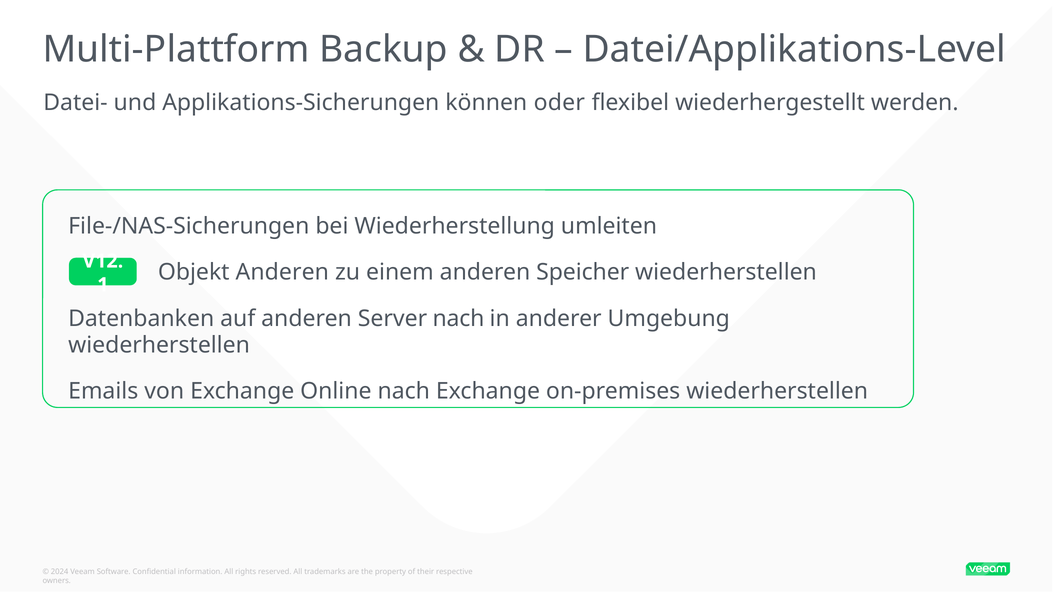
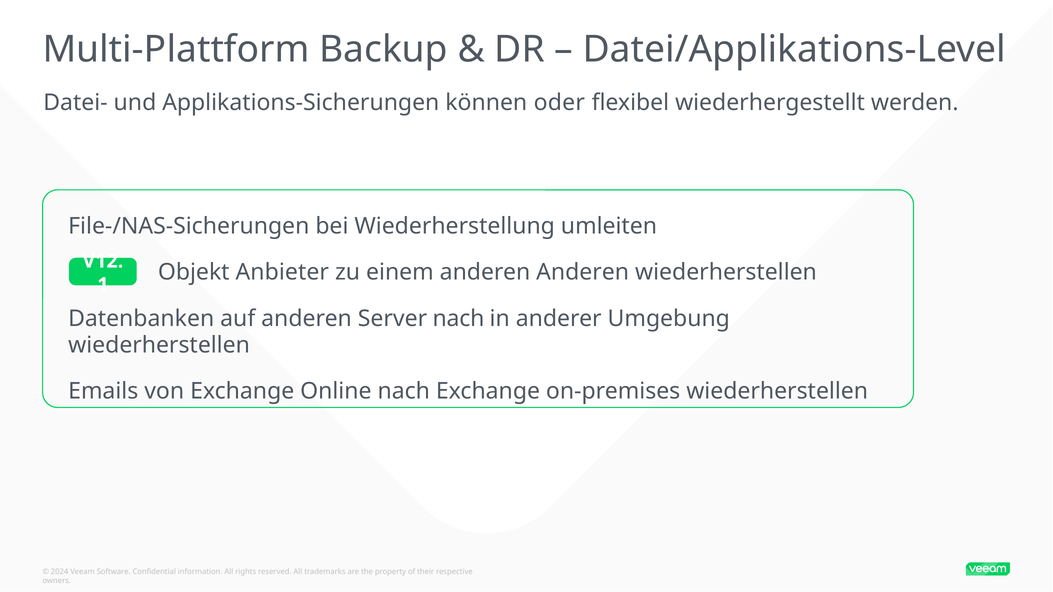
Objekt Anderen: Anderen -> Anbieter (282, 272)
anderen Speicher: Speicher -> Anderen (583, 272)
